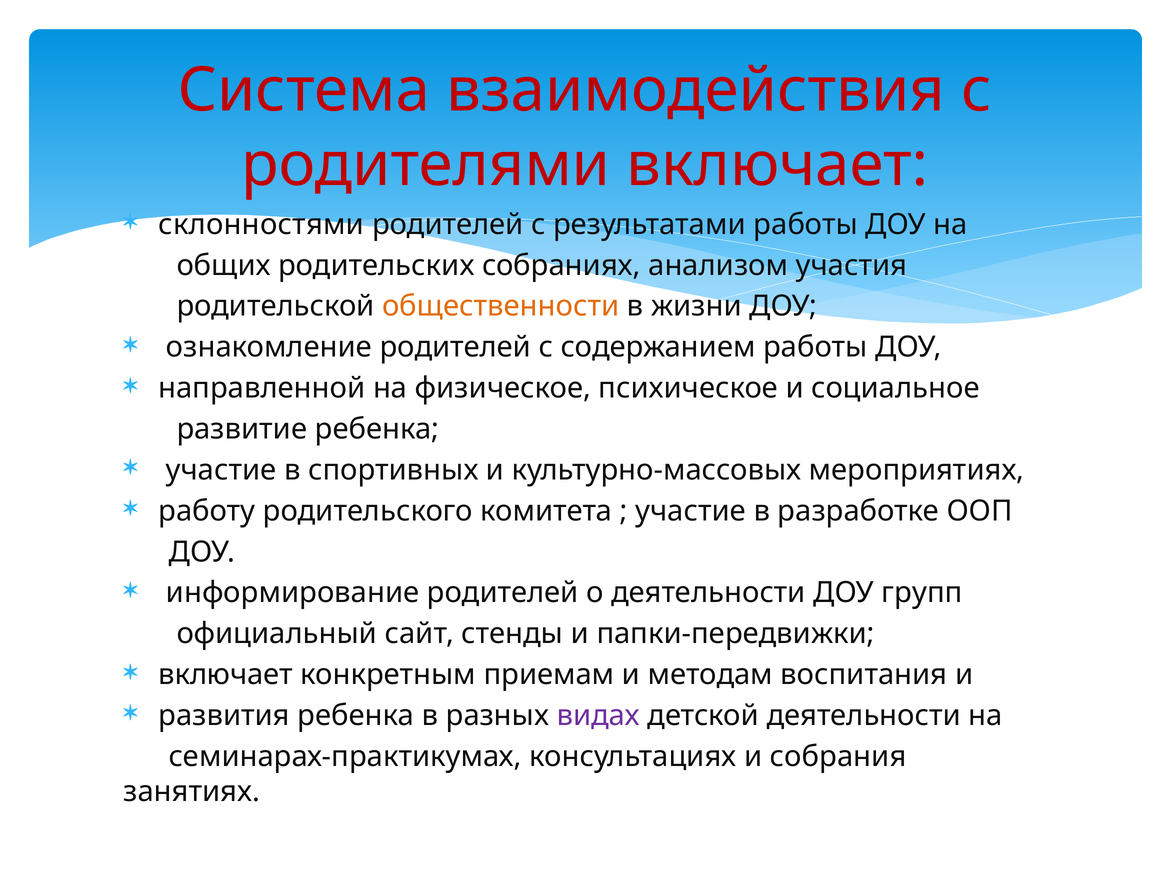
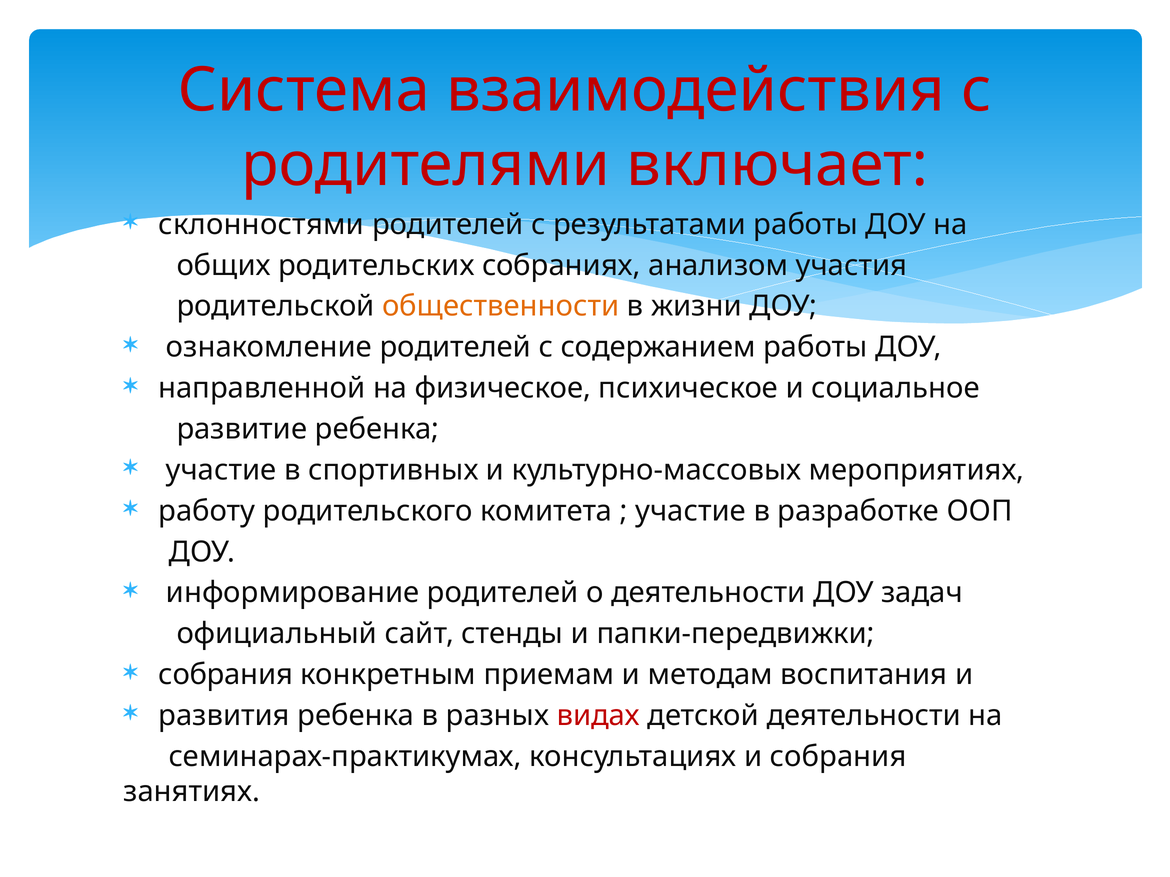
групп: групп -> задач (922, 593)
включает: включает -> собрания (226, 675)
видах colour: purple -> red (598, 716)
